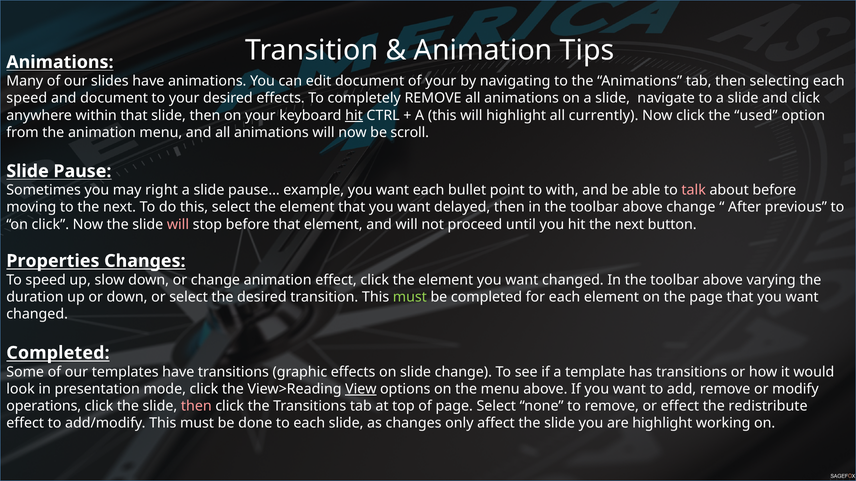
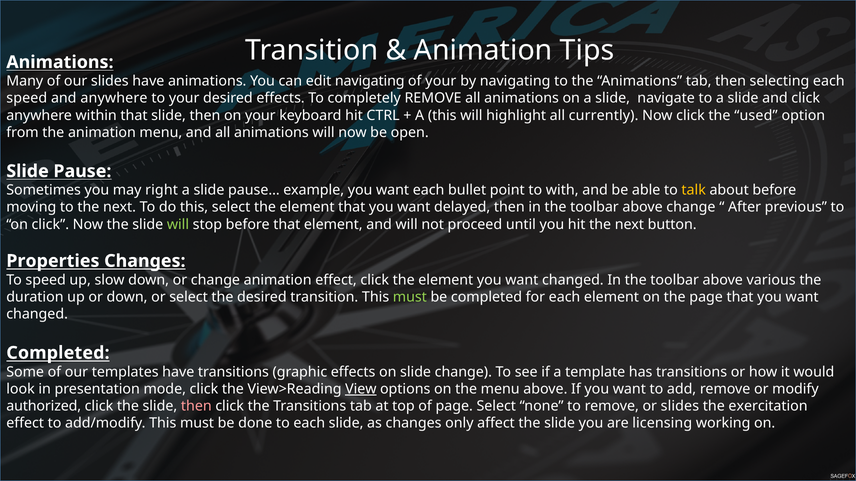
edit document: document -> navigating (370, 81)
and document: document -> anywhere (114, 98)
hit underline: present -> none (354, 115)
scroll: scroll -> open (410, 133)
talk colour: pink -> yellow (694, 190)
will colour: pink -> light green (178, 225)
varying: varying -> various (771, 280)
operations: operations -> authorized (44, 406)
or effect: effect -> slides (680, 406)
redistribute: redistribute -> exercitation (768, 406)
are highlight: highlight -> licensing (662, 424)
